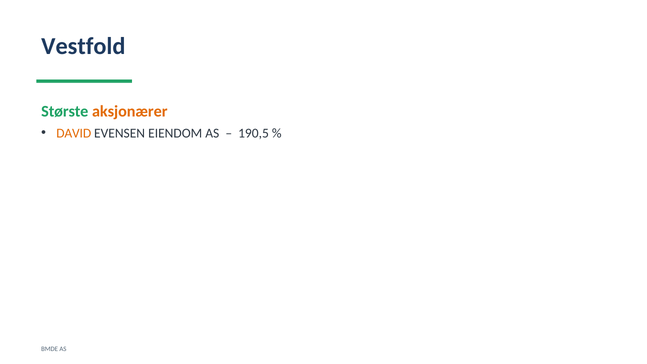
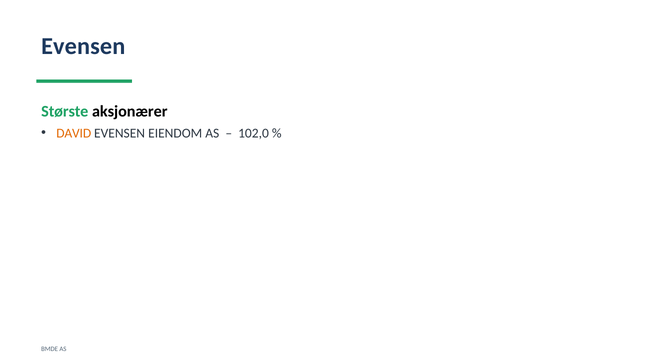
Vestfold: Vestfold -> Evensen (83, 46)
aksjonærer colour: orange -> black (130, 111)
190,5: 190,5 -> 102,0 (254, 133)
